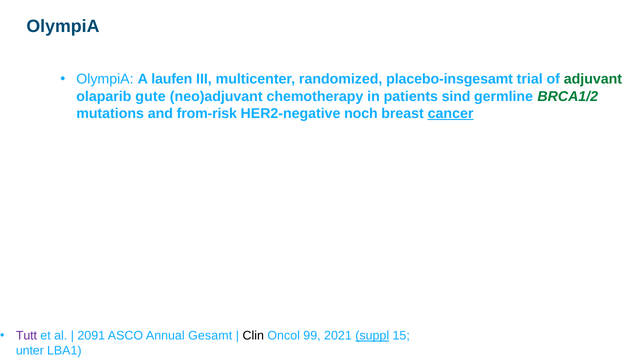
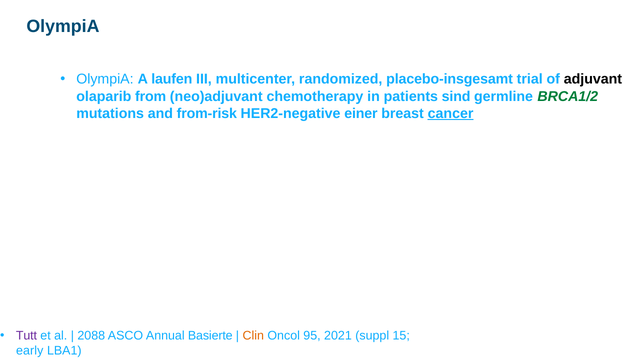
adjuvant colour: green -> black (593, 79)
gute: gute -> from (151, 96)
noch: noch -> einer (361, 113)
2091: 2091 -> 2088 (91, 335)
Gesamt: Gesamt -> Basierte (210, 335)
Clin colour: black -> orange (253, 335)
99: 99 -> 95 (312, 335)
suppl underline: present -> none (372, 335)
unter: unter -> early (30, 350)
